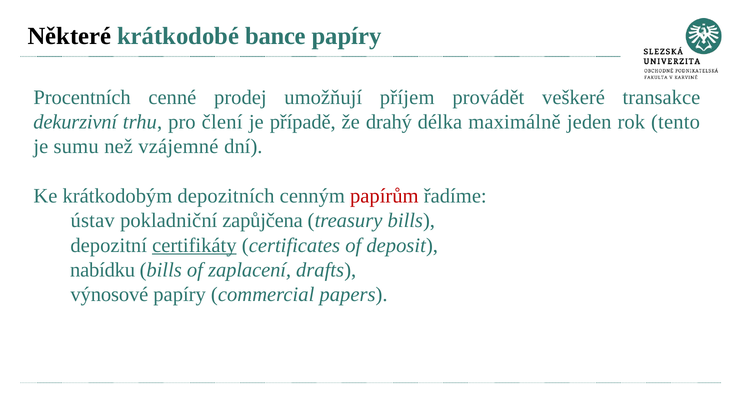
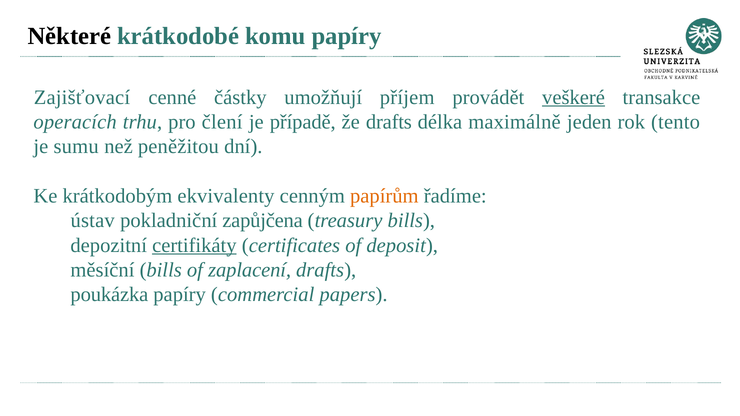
bance: bance -> komu (275, 36)
Procentních: Procentních -> Zajišťovací (82, 97)
prodej: prodej -> částky (240, 97)
veškeré underline: none -> present (574, 97)
dekurzivní: dekurzivní -> operacích (75, 122)
že drahý: drahý -> drafts (389, 122)
vzájemné: vzájemné -> peněžitou (178, 147)
depozitních: depozitních -> ekvivalenty (226, 196)
papírům colour: red -> orange (384, 196)
nabídku: nabídku -> měsíční (102, 270)
výnosové: výnosové -> poukázka (109, 295)
